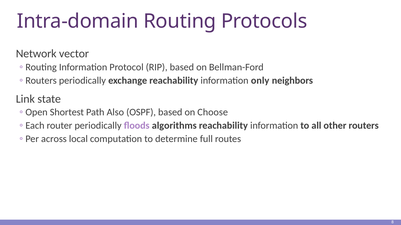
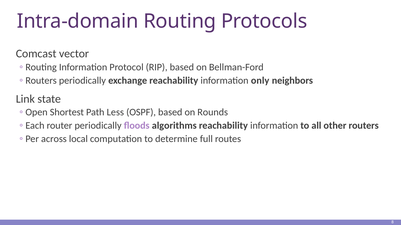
Network: Network -> Comcast (36, 54)
Also: Also -> Less (115, 113)
Choose: Choose -> Rounds (213, 113)
